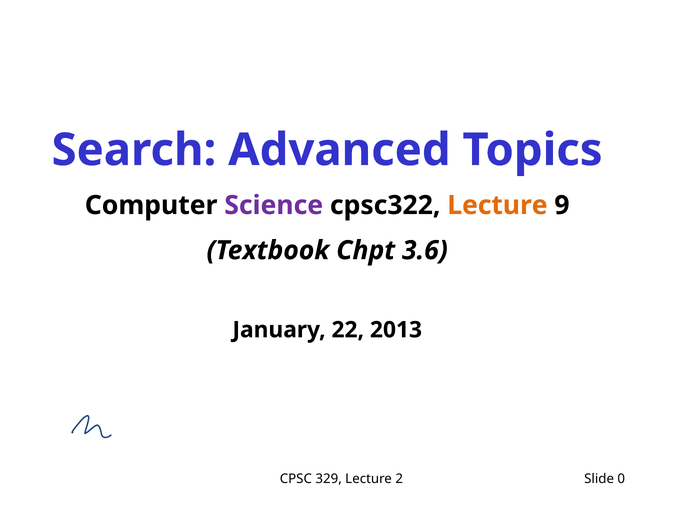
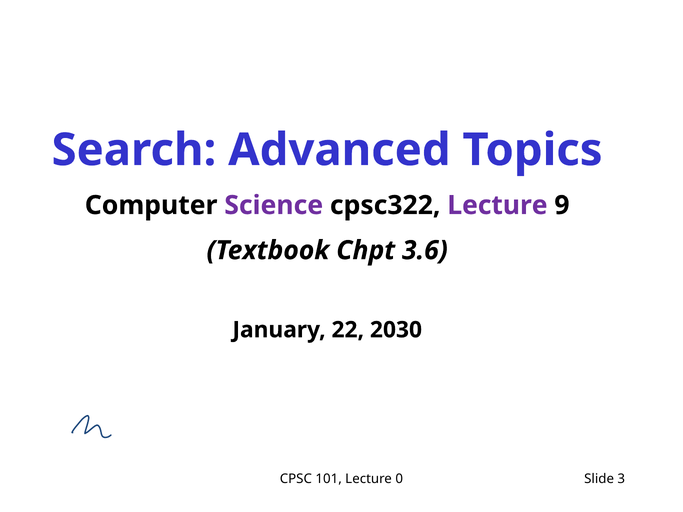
Lecture colour: orange -> purple (497, 205)
2013: 2013 -> 2030 (396, 330)
329: 329 -> 101 (329, 479)
2: 2 -> 0 (399, 479)
0: 0 -> 3 (621, 479)
